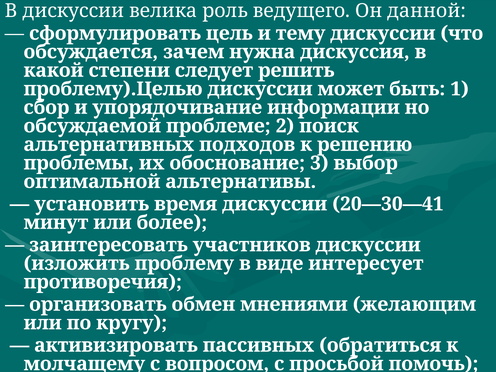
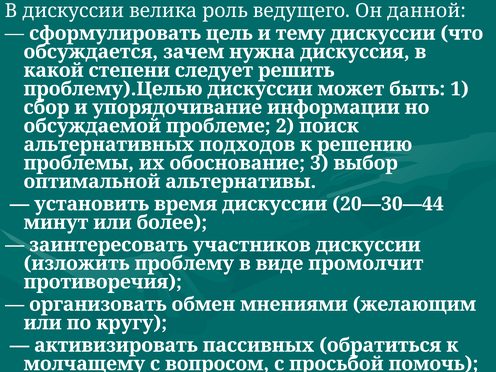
20—30—41: 20—30—41 -> 20—30—44 (388, 204)
интересует: интересует -> промолчит (366, 263)
